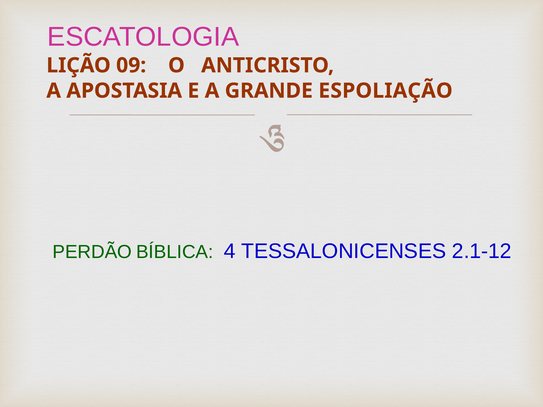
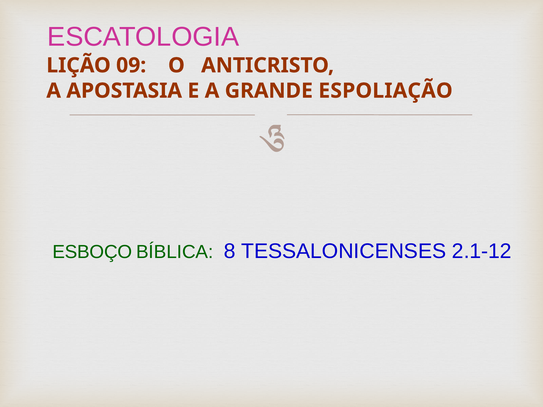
PERDÃO: PERDÃO -> ESBOÇO (92, 252)
4: 4 -> 8 (230, 251)
